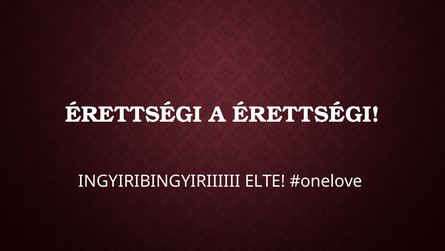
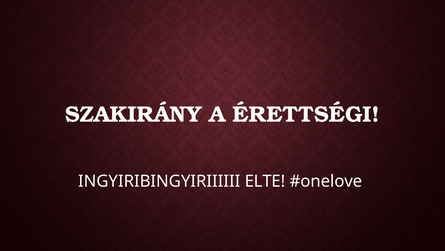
ÉRETTSÉGI: ÉRETTSÉGI -> SZAKIRÁNY (133, 114)
